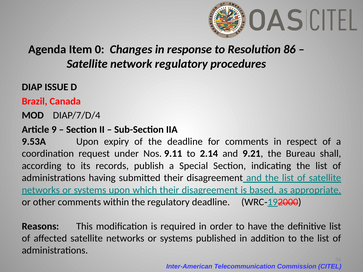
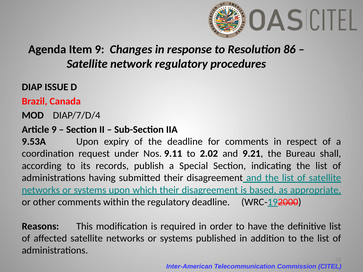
Item 0: 0 -> 9 (100, 50)
2.14: 2.14 -> 2.02 (209, 154)
